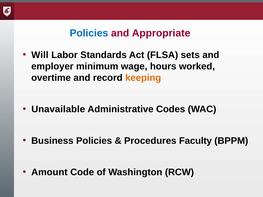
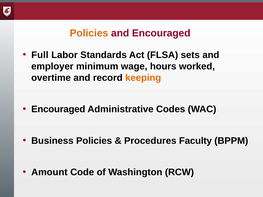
Policies colour: blue -> orange (89, 33)
and Appropriate: Appropriate -> Encouraged (161, 33)
Will: Will -> Full (40, 55)
Unavailable: Unavailable -> Encouraged (58, 109)
